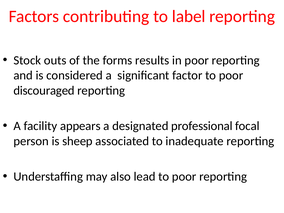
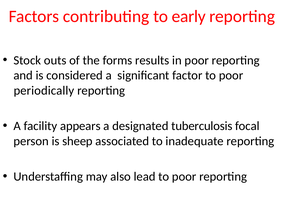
label: label -> early (189, 16)
discouraged: discouraged -> periodically (44, 91)
professional: professional -> tuberculosis (202, 126)
